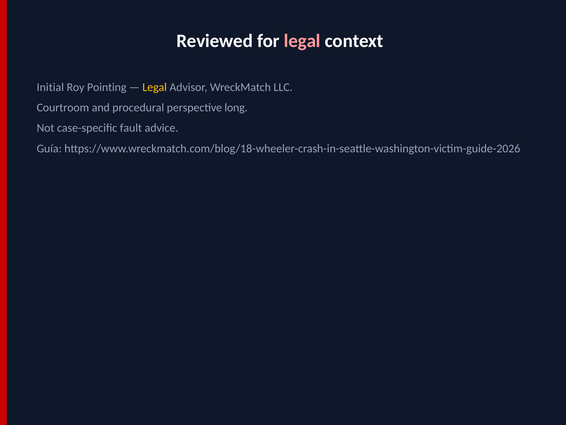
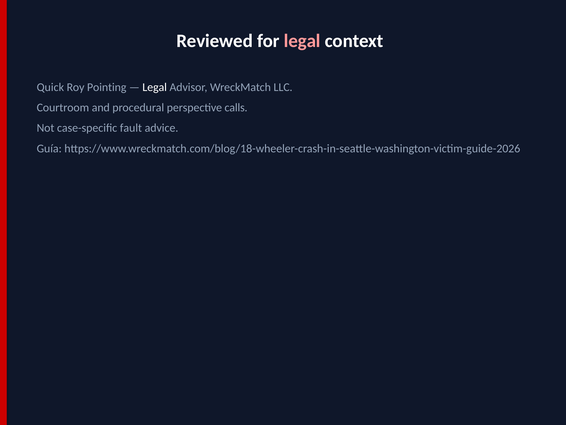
Initial: Initial -> Quick (50, 87)
Legal colour: yellow -> white (155, 87)
long: long -> calls (236, 108)
